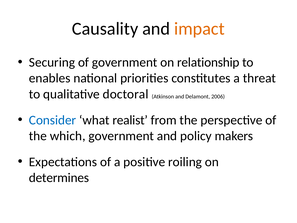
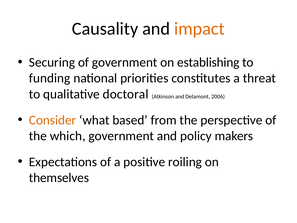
relationship: relationship -> establishing (208, 62)
enables: enables -> funding (50, 78)
Consider colour: blue -> orange (53, 120)
realist: realist -> based (130, 120)
determines: determines -> themselves (59, 178)
